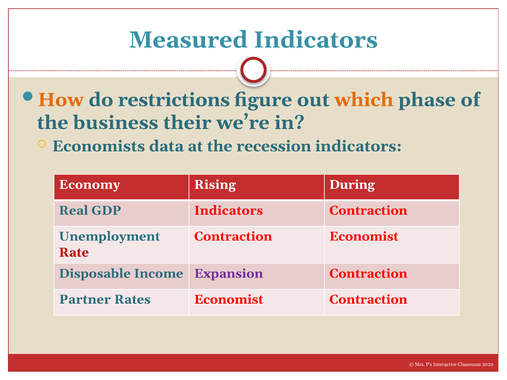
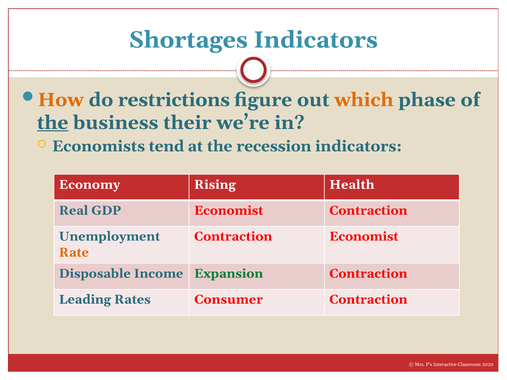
Measured: Measured -> Shortages (188, 40)
the underline: none -> present (53, 123)
data: data -> tend (166, 146)
During: During -> Health (352, 185)
GDP Indicators: Indicators -> Economist (229, 211)
Rate colour: red -> orange (74, 253)
Expansion colour: purple -> green (229, 274)
Partner: Partner -> Leading (85, 300)
Rates Economist: Economist -> Consumer (229, 300)
